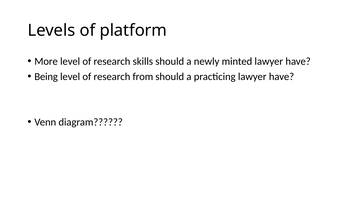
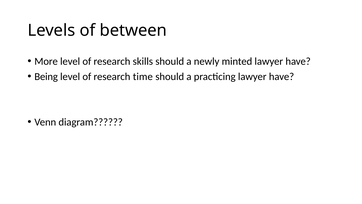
platform: platform -> between (133, 30)
from: from -> time (143, 76)
